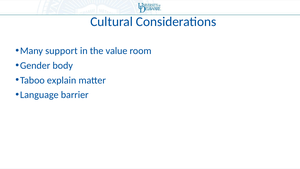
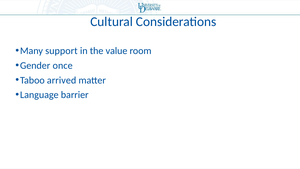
body: body -> once (63, 65)
explain: explain -> arrived (62, 80)
